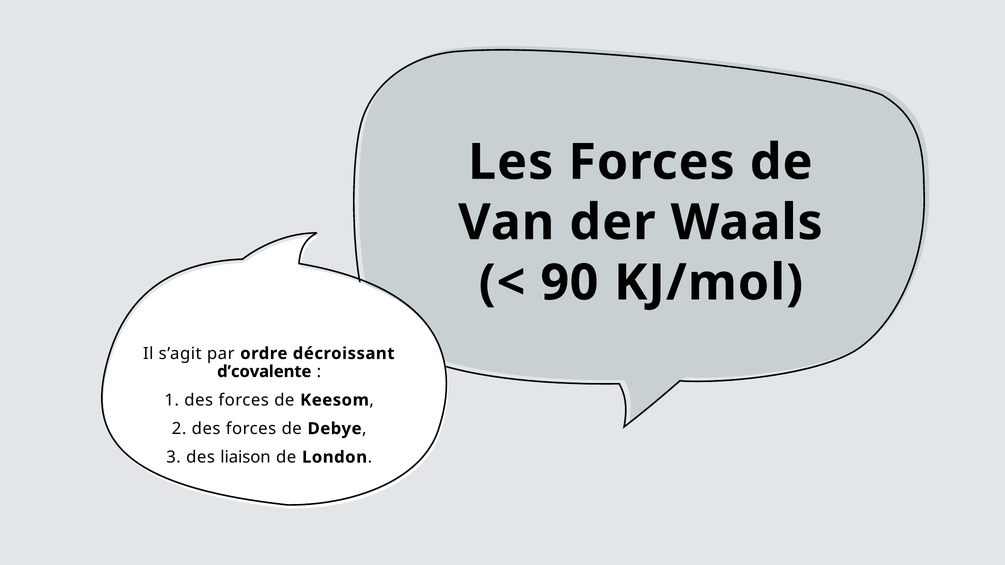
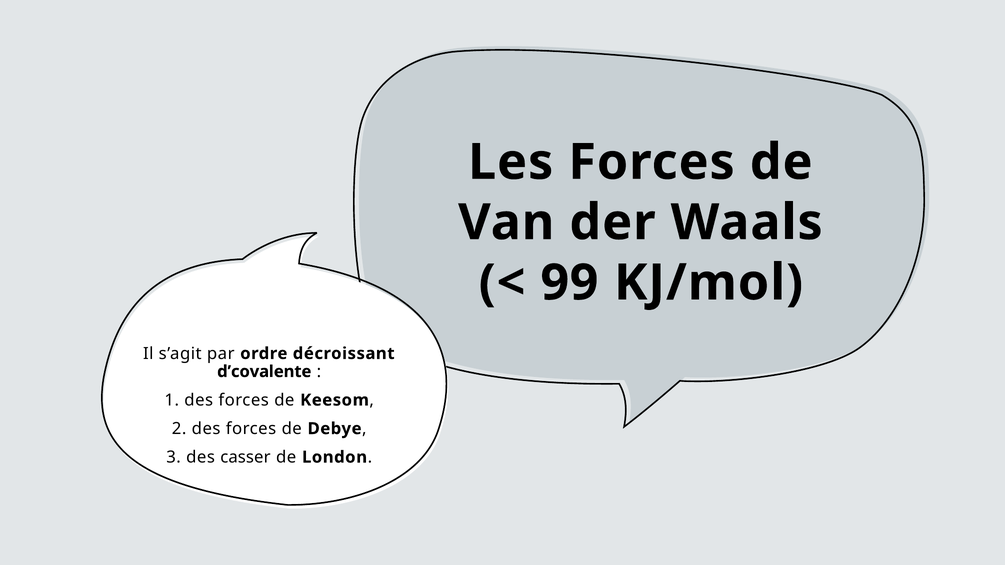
90: 90 -> 99 (569, 283)
liaison: liaison -> casser (245, 457)
